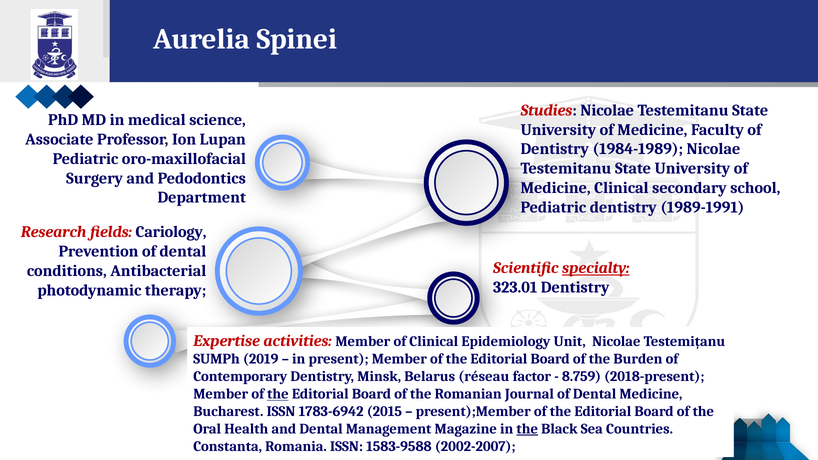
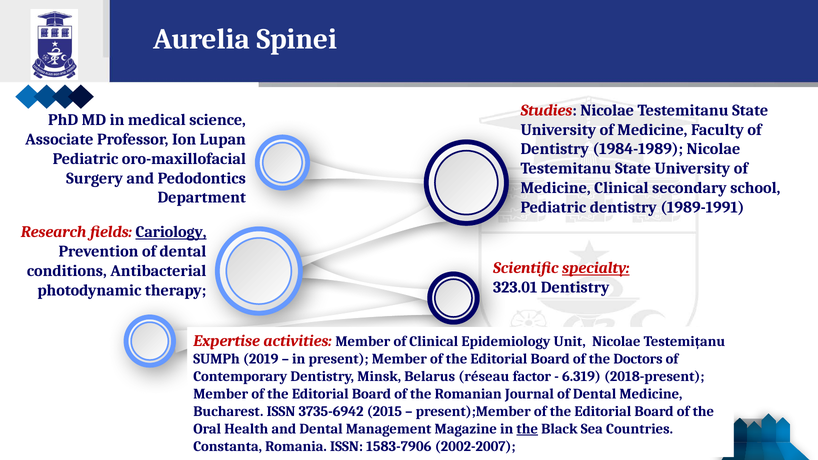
Cariology underline: none -> present (171, 232)
Burden: Burden -> Doctors (638, 359)
8.759: 8.759 -> 6.319 (581, 377)
the underline: present -> none (278, 394)
1783-6942: 1783-6942 -> 3735-6942 (331, 412)
1583-9588: 1583-9588 -> 1583-7906 (399, 447)
